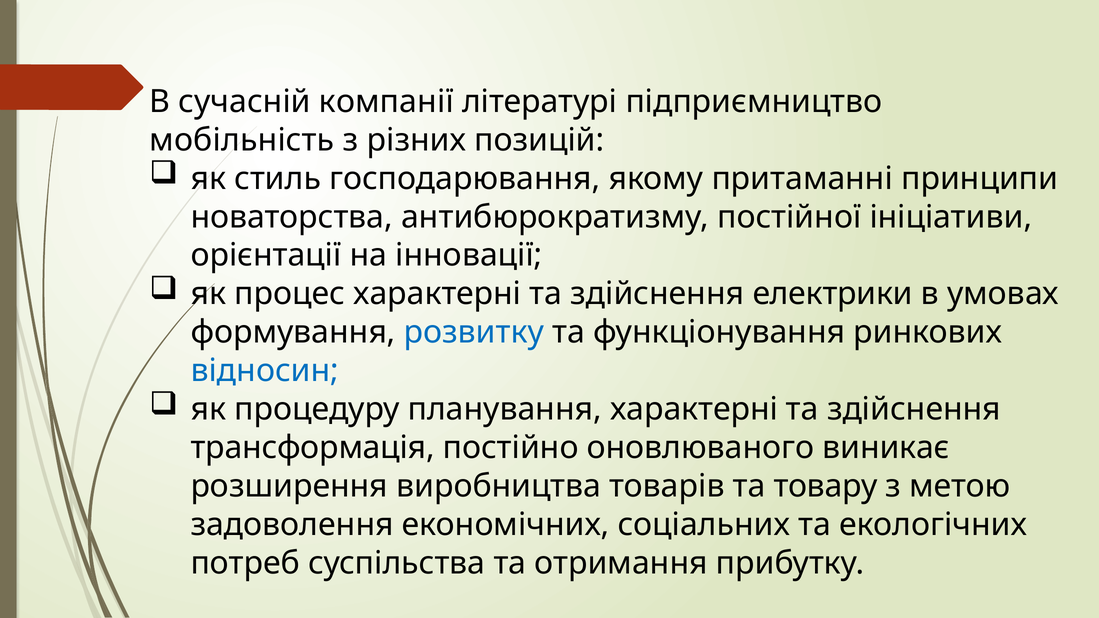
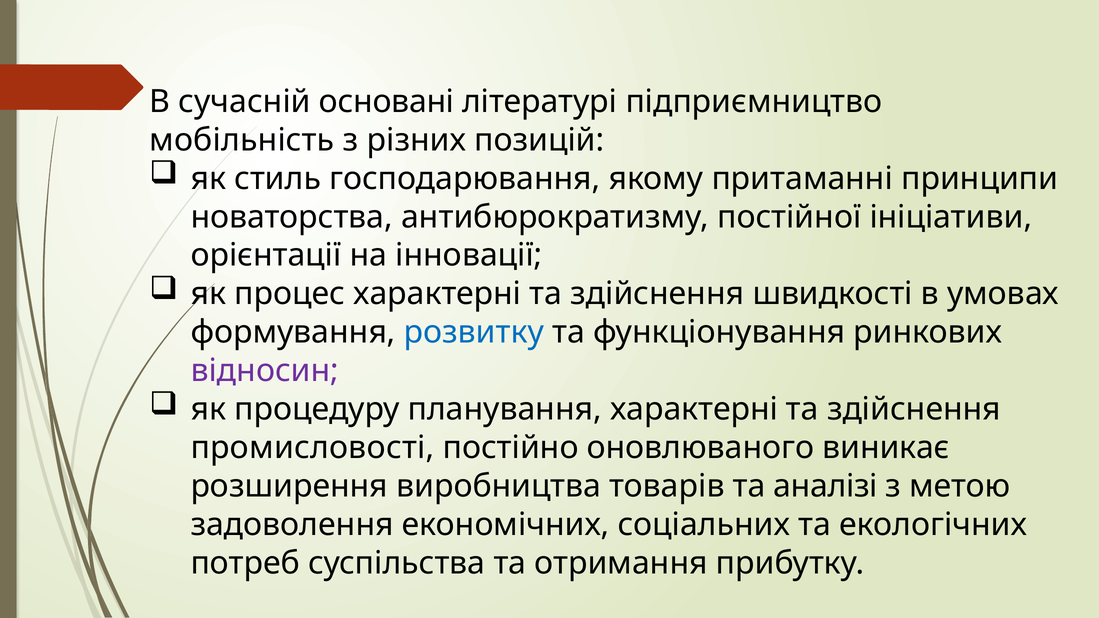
компанії: компанії -> основані (387, 102)
електрики: електрики -> швидкості (833, 294)
відносин colour: blue -> purple (265, 371)
трансформація: трансформація -> промисловості (312, 448)
товару: товару -> аналізі (826, 486)
